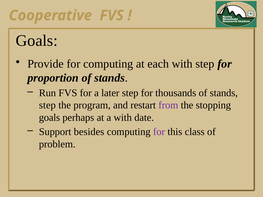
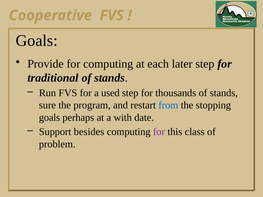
each with: with -> later (182, 64)
proportion: proportion -> traditional (53, 78)
later: later -> used (110, 93)
step: step -> sure (47, 105)
from colour: purple -> blue (168, 105)
